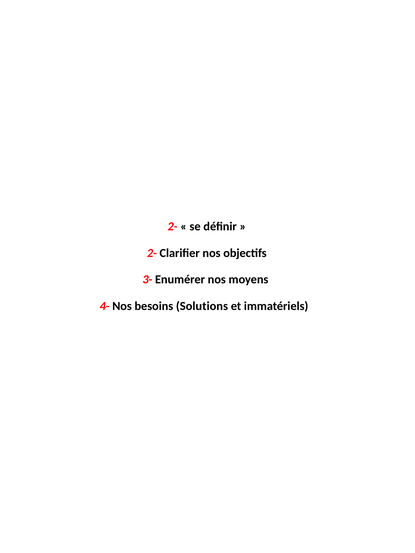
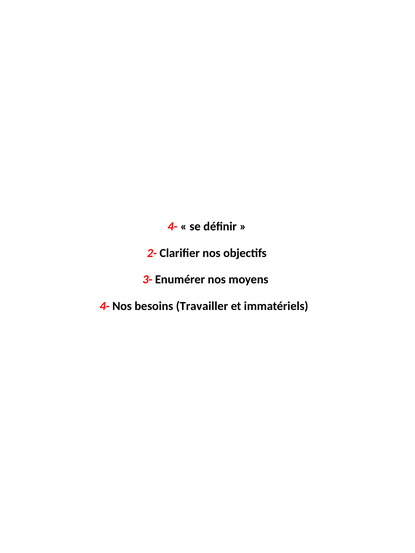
2-: 2- -> 4- (173, 227)
Solutions: Solutions -> Travailler (202, 306)
